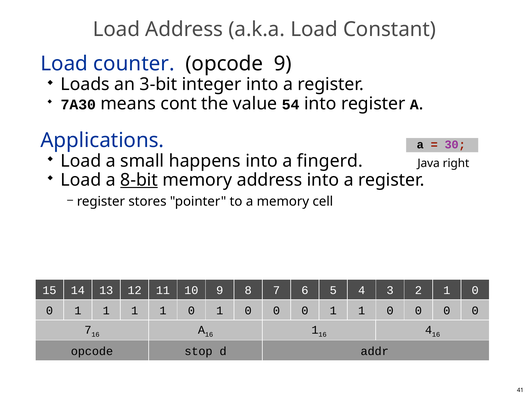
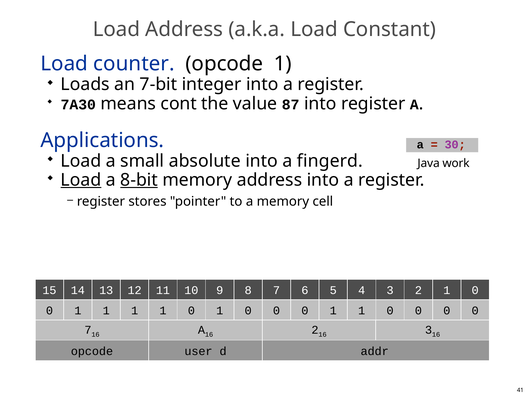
opcode 9: 9 -> 1 (283, 64)
3-bit: 3-bit -> 7-bit (158, 84)
54: 54 -> 87 (291, 104)
happens: happens -> absolute (205, 161)
right: right -> work (456, 163)
Load underline: none -> present (81, 180)
1: 1 -> 2 (315, 330)
4: 4 -> 3 (429, 330)
stop: stop -> user (198, 351)
